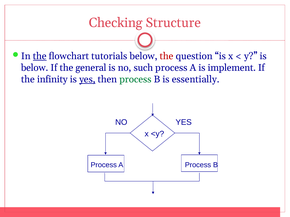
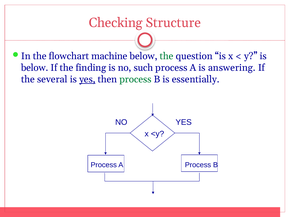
the underline: present -> none (40, 56)
tutorials: tutorials -> machine (109, 56)
the colour: red -> green (167, 56)
general: general -> finding (91, 68)
implement: implement -> answering (232, 68)
infinity: infinity -> several (52, 80)
